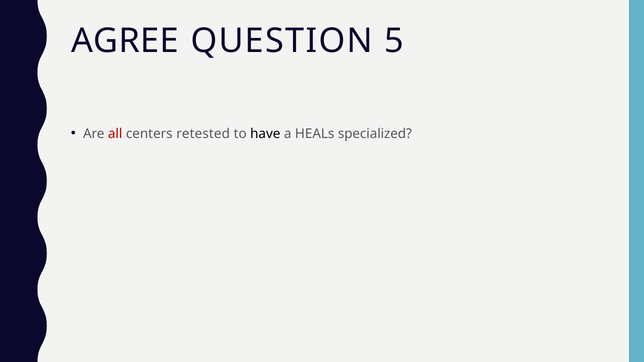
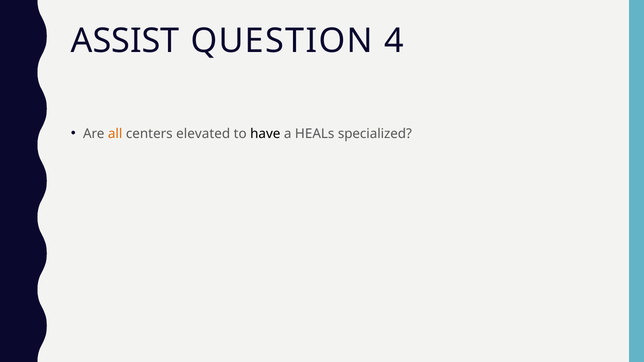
AGREE: AGREE -> ASSIST (125, 41)
5: 5 -> 4 (394, 41)
all colour: red -> orange (115, 134)
retested: retested -> elevated (203, 134)
